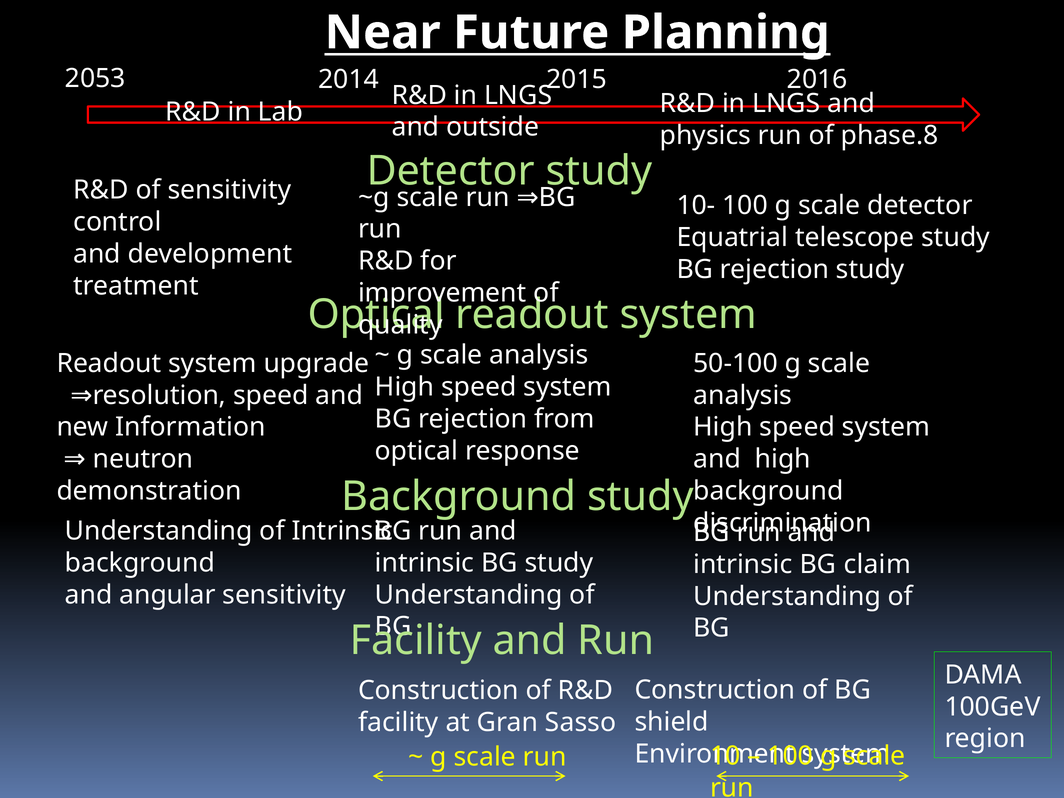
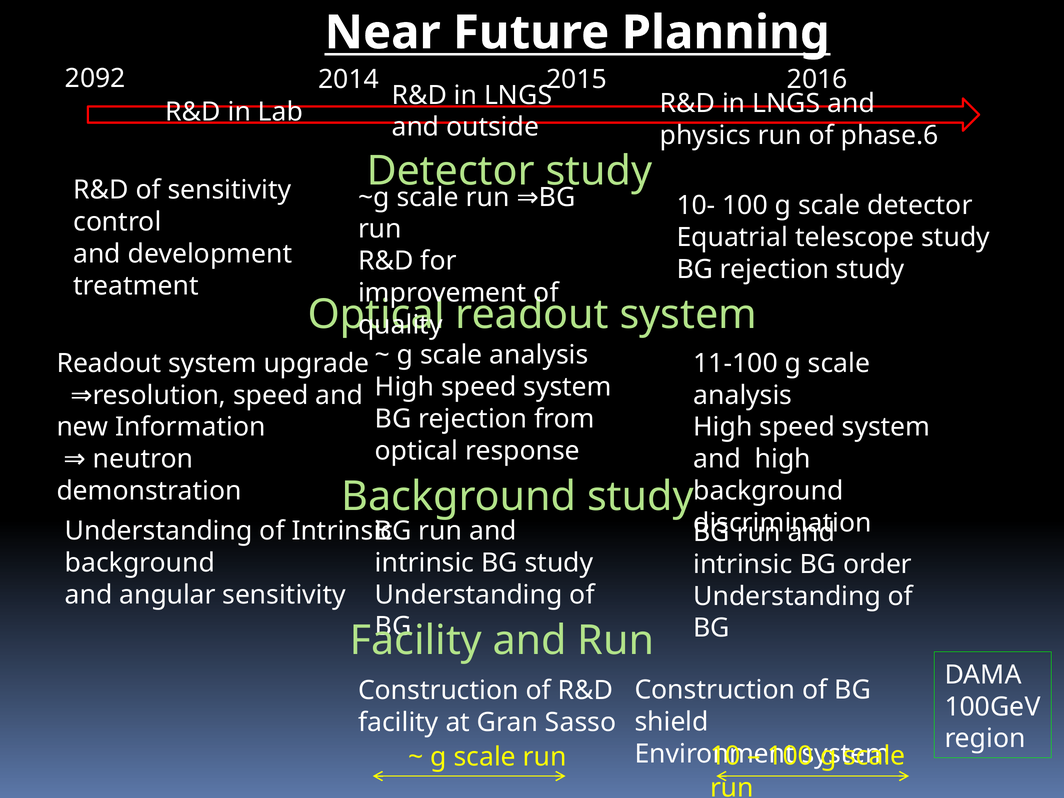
2053: 2053 -> 2092 (95, 78)
phase.8: phase.8 -> phase.6 (890, 136)
50-100: 50-100 -> 11-100 (736, 363)
claim: claim -> order (878, 564)
